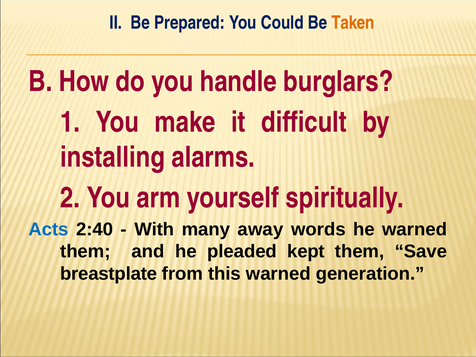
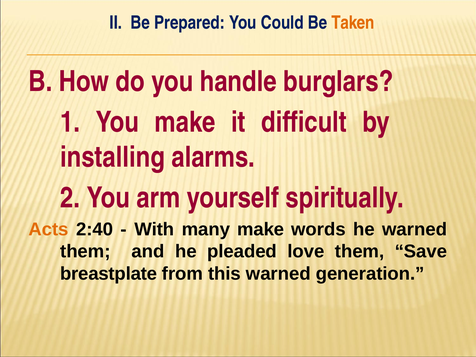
Acts colour: blue -> orange (49, 229)
many away: away -> make (261, 229)
kept: kept -> love (306, 252)
